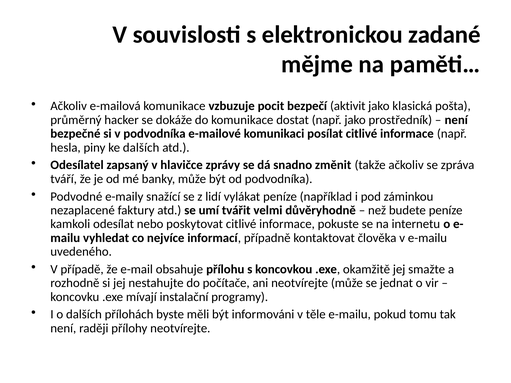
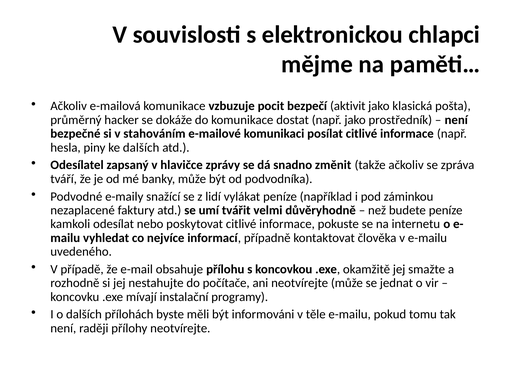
zadané: zadané -> chlapci (444, 35)
v podvodníka: podvodníka -> stahováním (154, 134)
